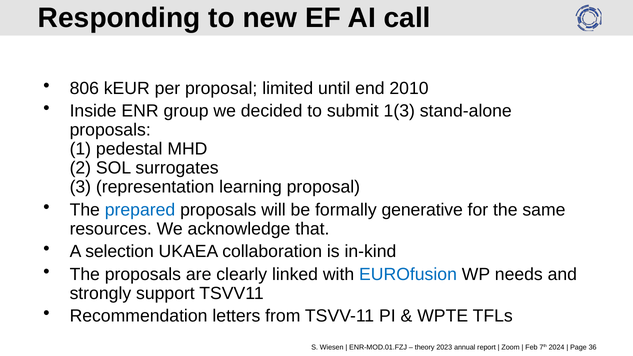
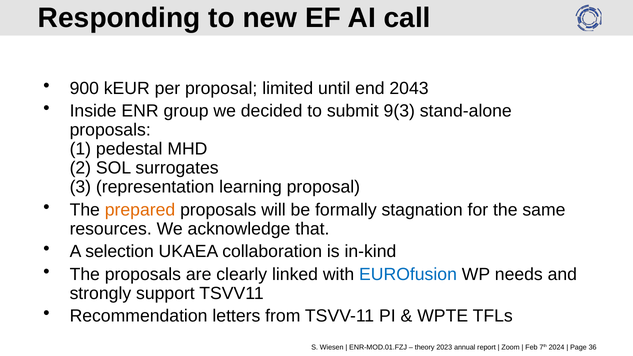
806: 806 -> 900 (84, 88)
2010: 2010 -> 2043 (409, 88)
1(3: 1(3 -> 9(3 (399, 111)
prepared colour: blue -> orange (140, 210)
generative: generative -> stagnation (422, 210)
